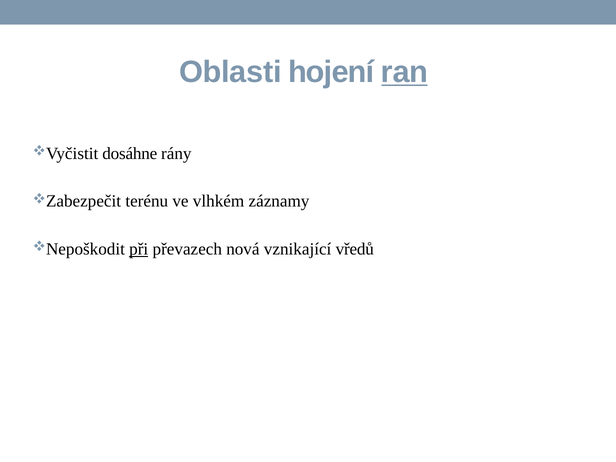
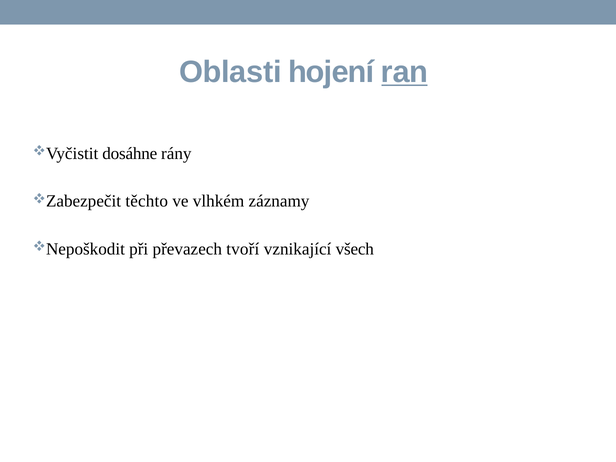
terénu: terénu -> těchto (147, 201)
při underline: present -> none (139, 249)
nová: nová -> tvoří (243, 249)
vředů: vředů -> všech (355, 249)
